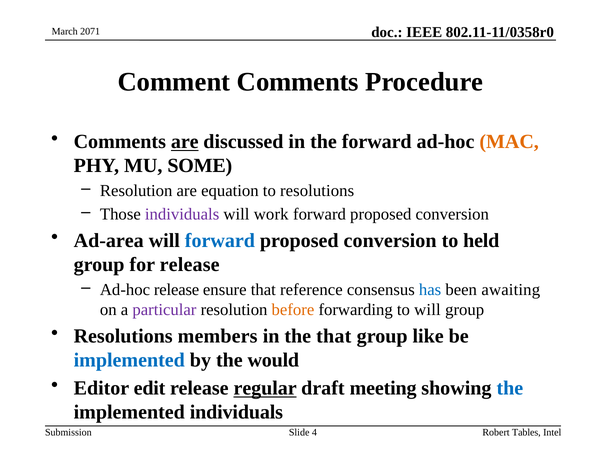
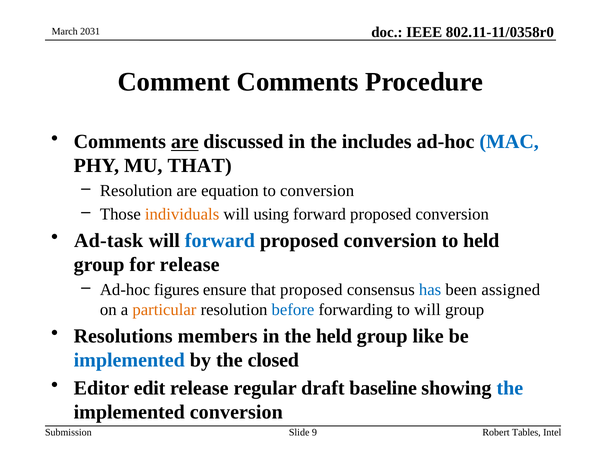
2071: 2071 -> 2031 (90, 32)
the forward: forward -> includes (377, 142)
MAC colour: orange -> blue (509, 142)
MU SOME: SOME -> THAT (200, 166)
to resolutions: resolutions -> conversion (317, 191)
individuals colour: purple -> orange (182, 214)
work: work -> using (271, 214)
Ad-area: Ad-area -> Ad-task (109, 241)
Ad-hoc release: release -> figures (177, 290)
that reference: reference -> proposed (311, 290)
awaiting: awaiting -> assigned (511, 290)
particular colour: purple -> orange (164, 310)
before colour: orange -> blue (293, 310)
the that: that -> held (334, 336)
would: would -> closed (273, 360)
regular underline: present -> none (265, 388)
meeting: meeting -> baseline (383, 388)
implemented individuals: individuals -> conversion (236, 412)
4: 4 -> 9 (315, 432)
